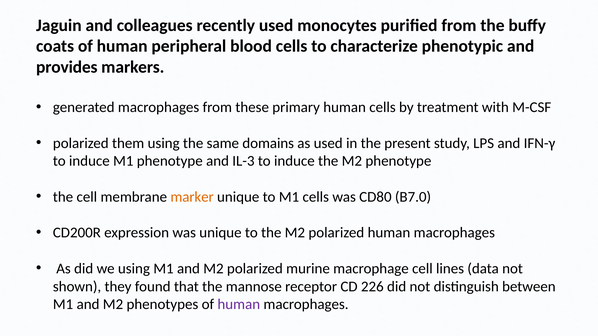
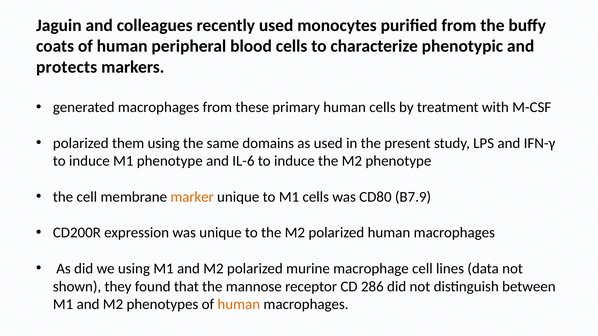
provides: provides -> protects (67, 67)
IL-3: IL-3 -> IL-6 (243, 161)
B7.0: B7.0 -> B7.9 (413, 197)
226: 226 -> 286 (372, 287)
human colour: purple -> orange (239, 305)
